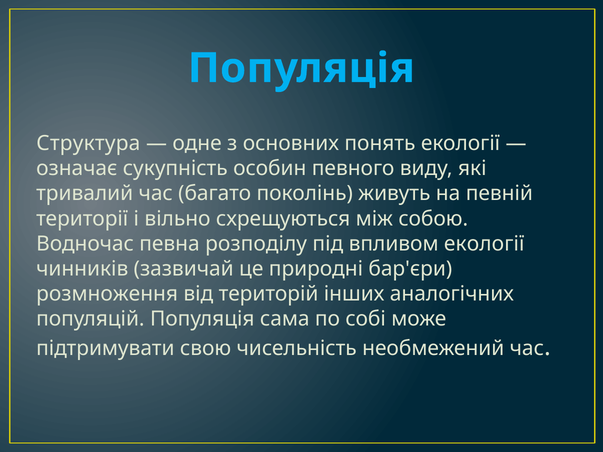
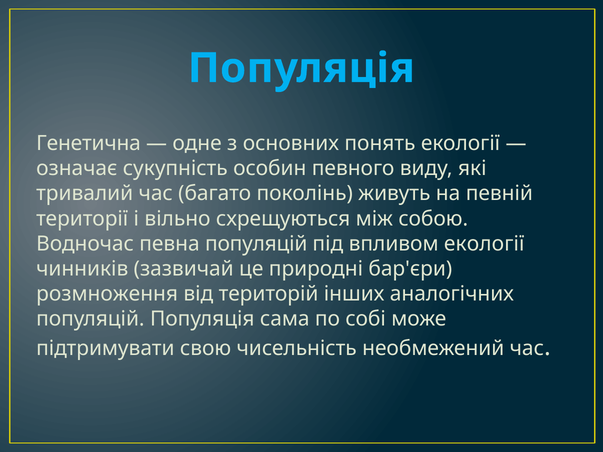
Структура: Структура -> Генетична (89, 143)
певна розподілу: розподілу -> популяцій (256, 244)
